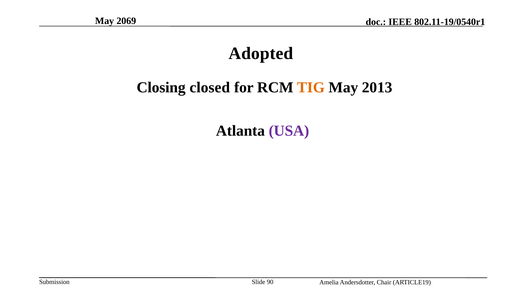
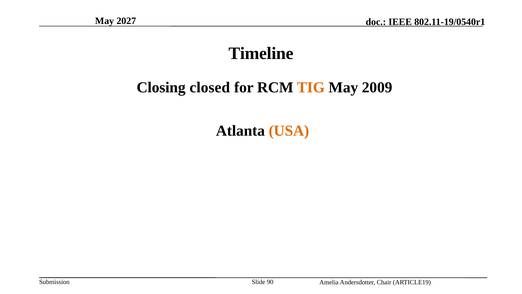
2069: 2069 -> 2027 (126, 21)
Adopted: Adopted -> Timeline (261, 53)
2013: 2013 -> 2009 (377, 87)
USA colour: purple -> orange (289, 131)
